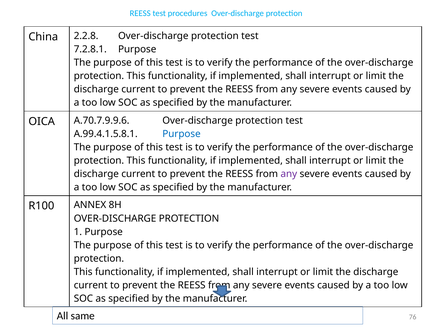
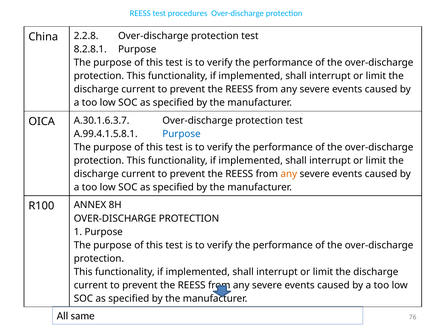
7.2.8.1: 7.2.8.1 -> 8.2.8.1 (90, 49)
A.70.7.9.9.6: A.70.7.9.9.6 -> A.30.1.6.3.7 (102, 121)
any colour: purple -> orange (289, 174)
